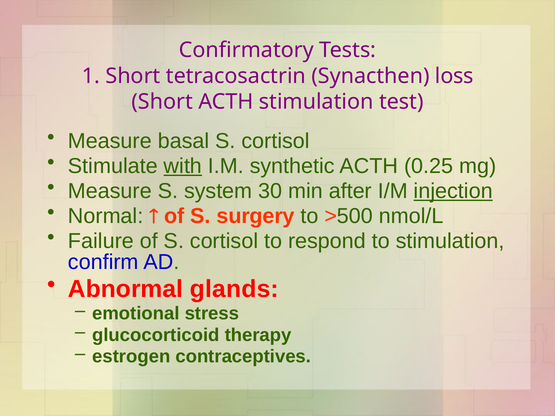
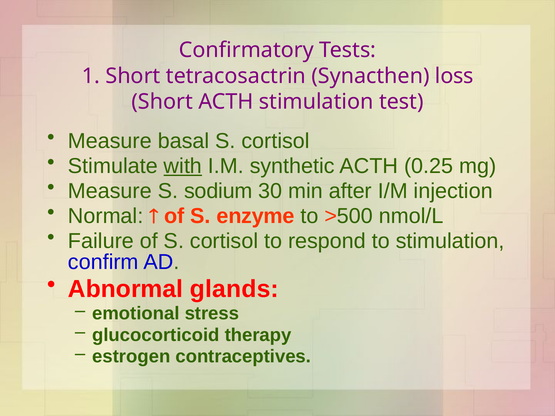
system: system -> sodium (218, 191)
injection underline: present -> none (453, 191)
surgery: surgery -> enzyme (256, 216)
